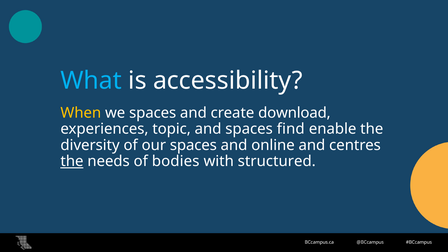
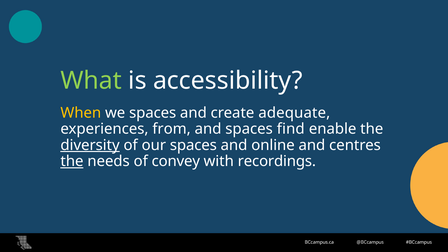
What colour: light blue -> light green (91, 81)
download: download -> adequate (294, 113)
topic: topic -> from (172, 129)
diversity underline: none -> present (90, 145)
bodies: bodies -> convey (176, 161)
structured: structured -> recordings (277, 161)
